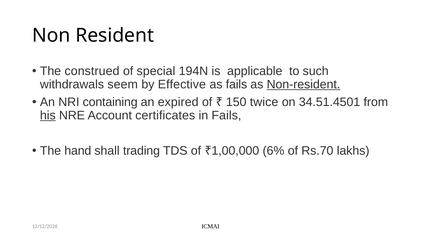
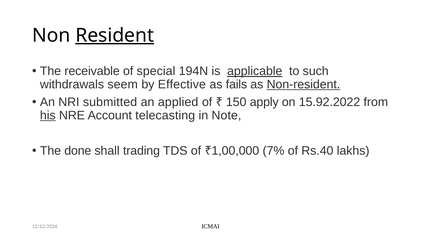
Resident underline: none -> present (115, 35)
construed: construed -> receivable (92, 71)
applicable underline: none -> present (255, 71)
containing: containing -> submitted (110, 102)
expired: expired -> applied (178, 102)
twice: twice -> apply (264, 102)
34.51.4501: 34.51.4501 -> 15.92.2022 (330, 102)
certificates: certificates -> telecasting (165, 115)
in Fails: Fails -> Note (226, 115)
hand: hand -> done (78, 151)
6%: 6% -> 7% (273, 151)
Rs.70: Rs.70 -> Rs.40 (317, 151)
